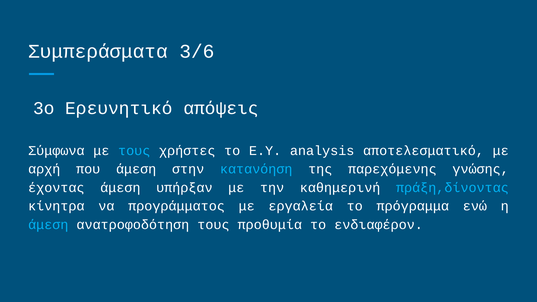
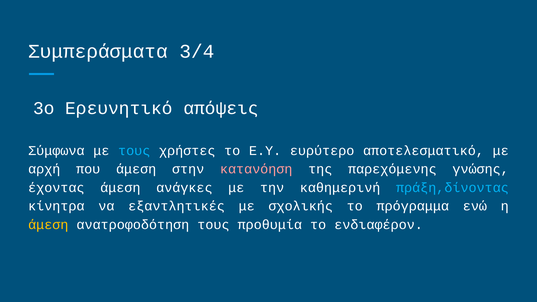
3/6: 3/6 -> 3/4 (197, 52)
analysis: analysis -> ευρύτερο (322, 151)
κατανόηση colour: light blue -> pink (256, 169)
υπήρξαν: υπήρξαν -> ανάγκες (184, 188)
προγράμματος: προγράμματος -> εξαντλητικές (177, 206)
εργαλεία: εργαλεία -> σχολικής (301, 206)
άμεση colour: light blue -> yellow (48, 225)
